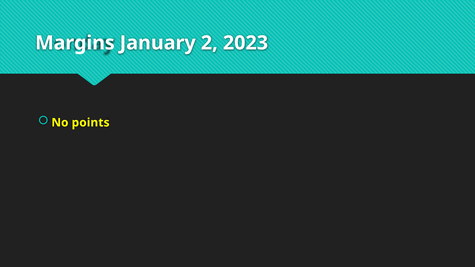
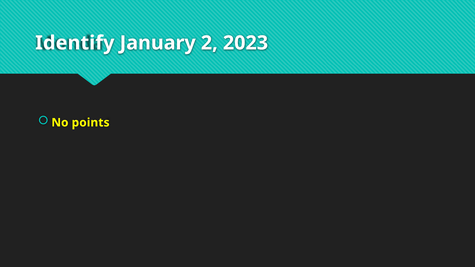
Margins: Margins -> Identify (75, 43)
